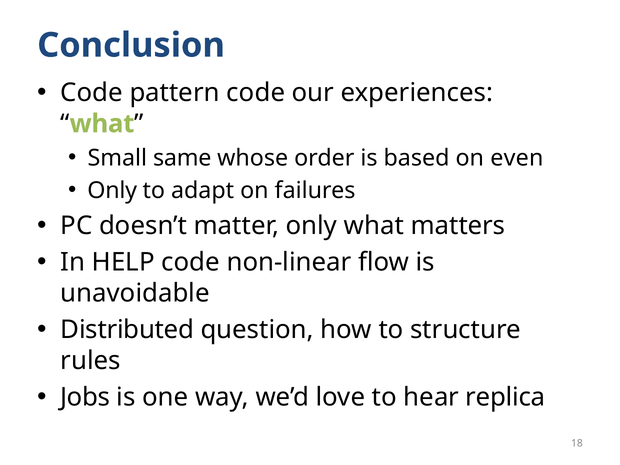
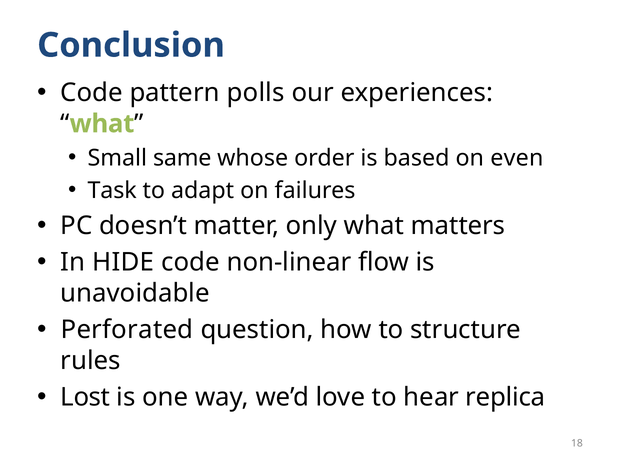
pattern code: code -> polls (256, 93)
Only: Only -> Task (112, 191)
HELP: HELP -> HIDE (123, 262)
Distributed: Distributed -> Perforated (127, 330)
Jobs: Jobs -> Lost (85, 397)
